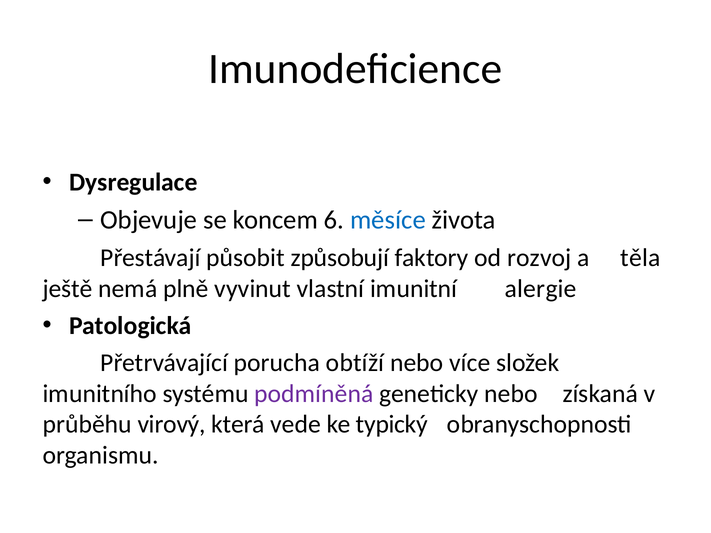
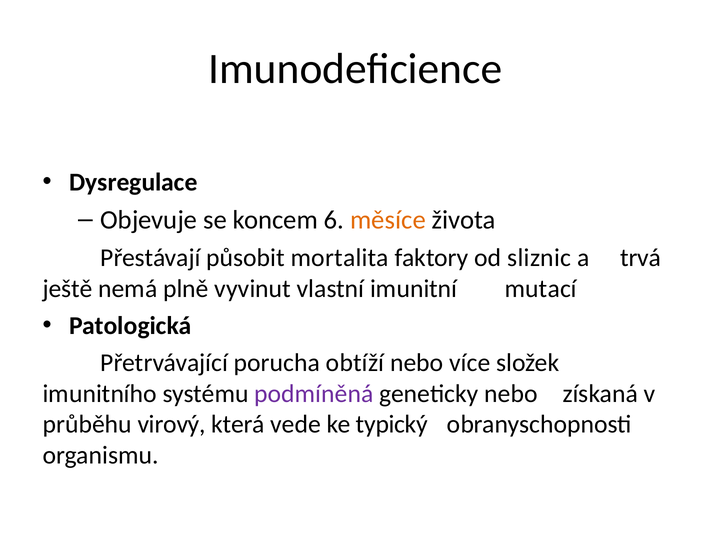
měsíce colour: blue -> orange (388, 220)
způsobují: způsobují -> mortalita (340, 258)
rozvoj: rozvoj -> sliznic (539, 258)
těla: těla -> trvá (641, 258)
alergie: alergie -> mutací (541, 289)
